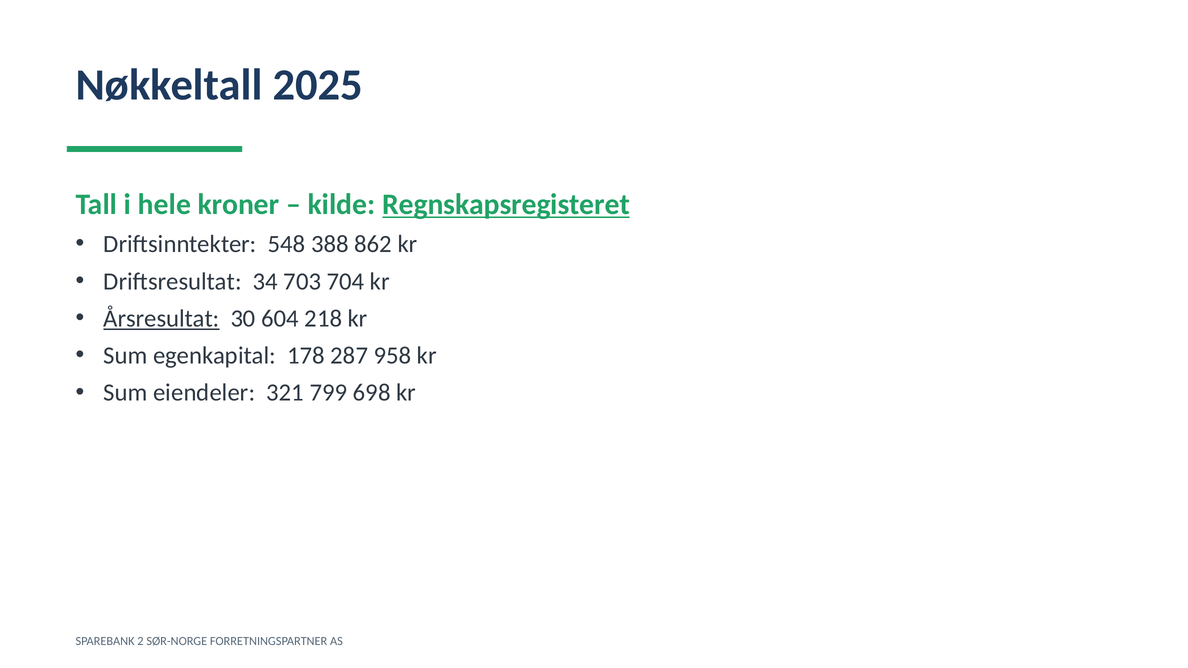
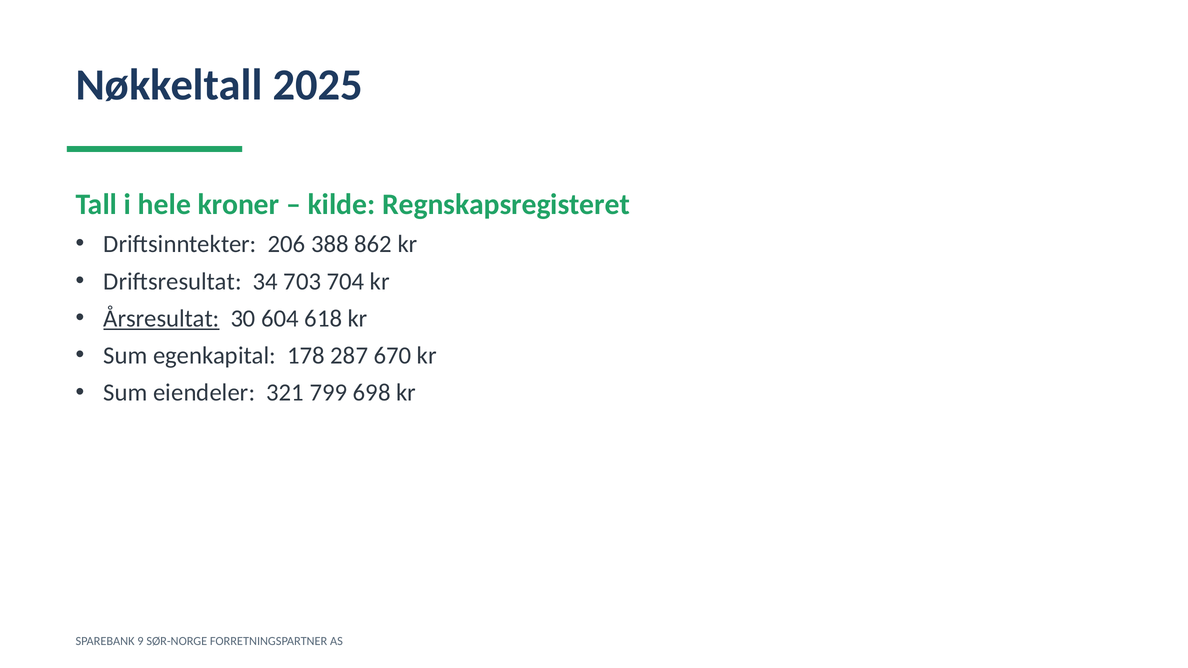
Regnskapsregisteret underline: present -> none (506, 205)
548: 548 -> 206 (287, 244)
218: 218 -> 618 (323, 319)
958: 958 -> 670 (392, 356)
2: 2 -> 9 (140, 641)
